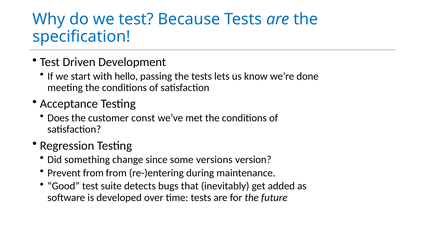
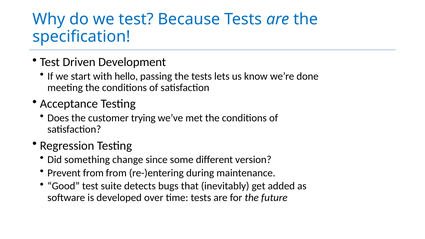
const: const -> trying (143, 118)
versions: versions -> different (214, 160)
